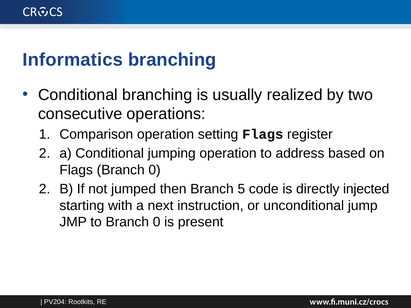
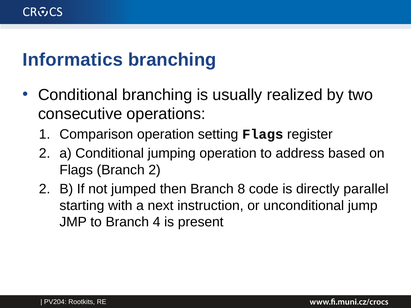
Flags Branch 0: 0 -> 2 (155, 170)
5: 5 -> 8 (241, 189)
injected: injected -> parallel (366, 189)
to Branch 0: 0 -> 4 (157, 222)
